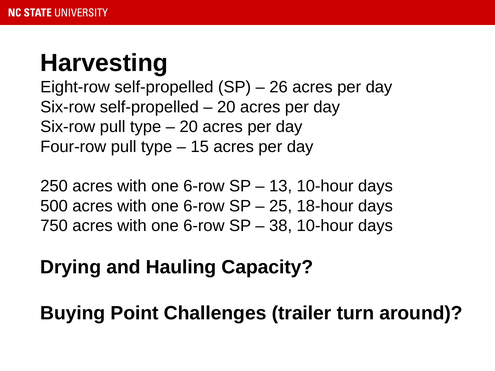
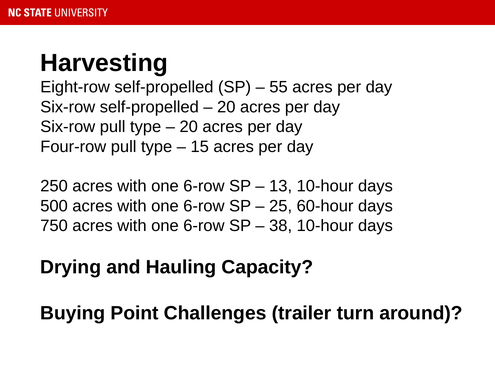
26: 26 -> 55 (279, 87)
18-hour: 18-hour -> 60-hour (325, 206)
